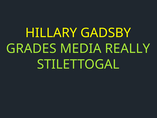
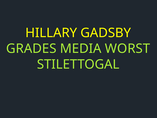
REALLY: REALLY -> WORST (128, 49)
